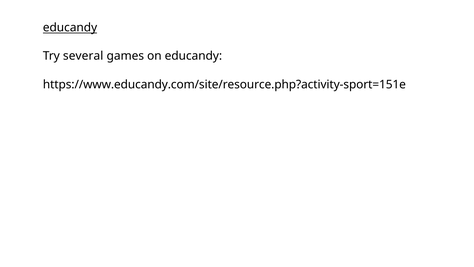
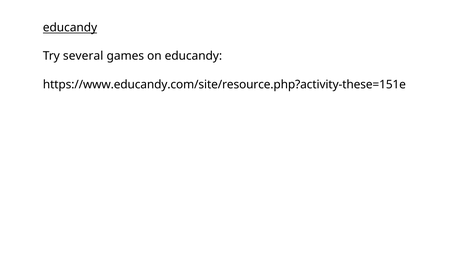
https://www.educandy.com/site/resource.php?activity-sport=151e: https://www.educandy.com/site/resource.php?activity-sport=151e -> https://www.educandy.com/site/resource.php?activity-these=151e (224, 84)
